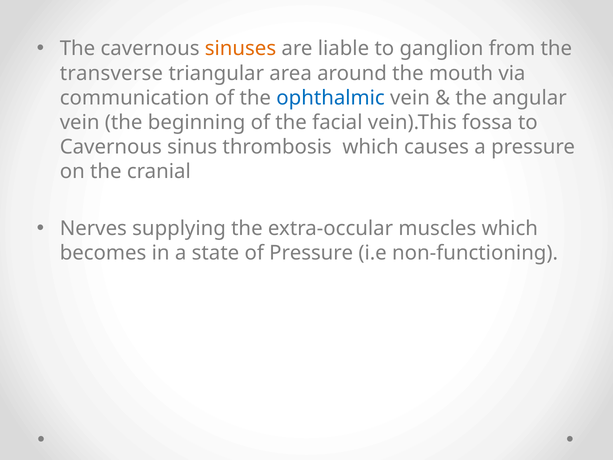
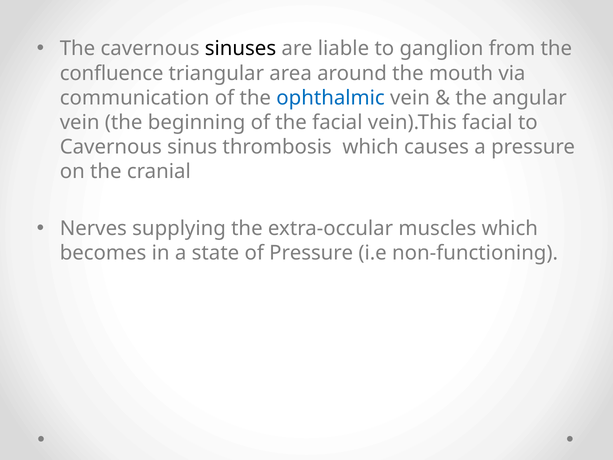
sinuses colour: orange -> black (240, 49)
transverse: transverse -> confluence (112, 73)
vein).This fossa: fossa -> facial (487, 122)
